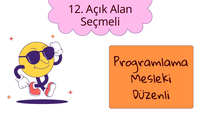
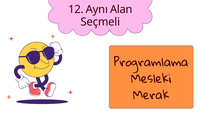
Açık: Açık -> Aynı (97, 9)
Düzenli: Düzenli -> Merak (151, 95)
